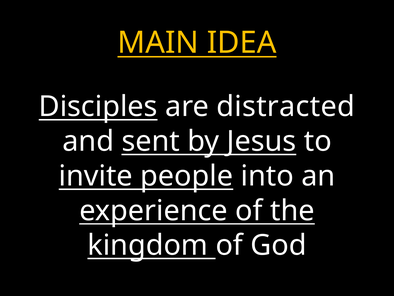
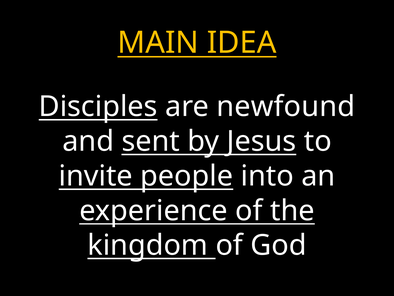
distracted: distracted -> newfound (286, 106)
